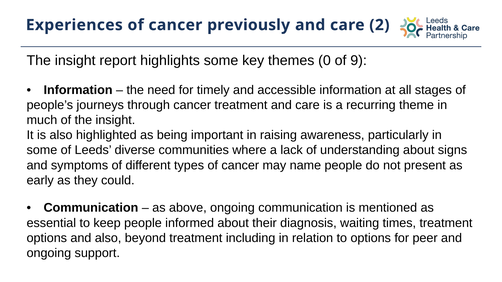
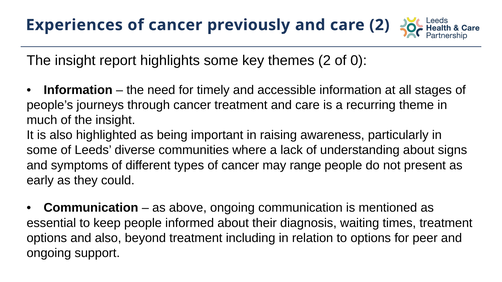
themes 0: 0 -> 2 (325, 60)
9: 9 -> 0 (359, 60)
name: name -> range (305, 165)
